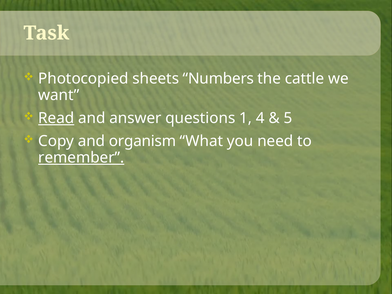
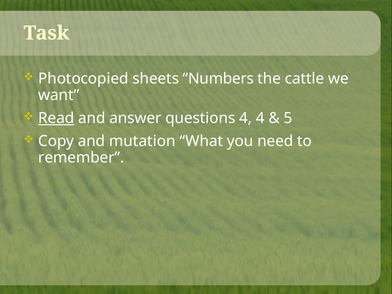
questions 1: 1 -> 4 (246, 118)
organism: organism -> mutation (142, 141)
remember underline: present -> none (81, 158)
